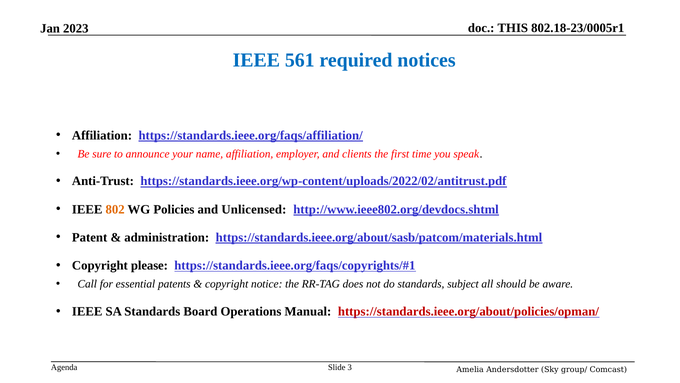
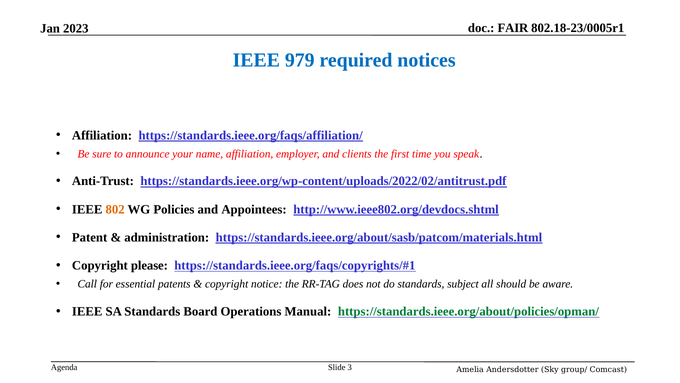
THIS: THIS -> FAIR (513, 28)
561: 561 -> 979 (300, 60)
Unlicensed: Unlicensed -> Appointees (254, 209)
https://standards.ieee.org/about/policies/opman/ colour: red -> green (468, 311)
